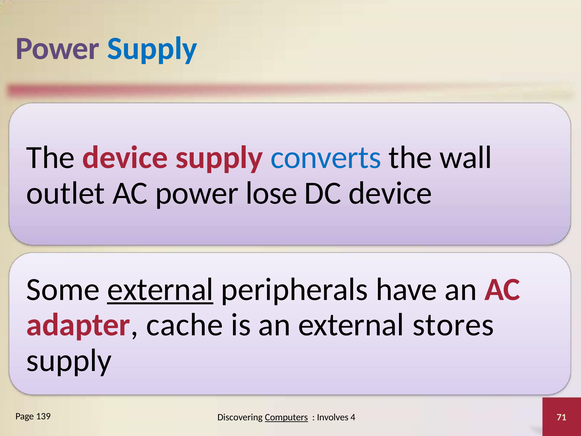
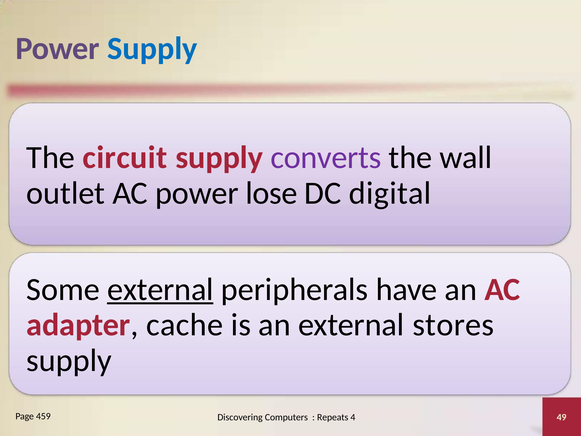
The device: device -> circuit (125, 158)
converts colour: blue -> purple (326, 158)
DC device: device -> digital (390, 193)
139: 139 -> 459 (43, 416)
Computers underline: present -> none (286, 417)
Involves: Involves -> Repeats (333, 417)
71: 71 -> 49 (562, 417)
